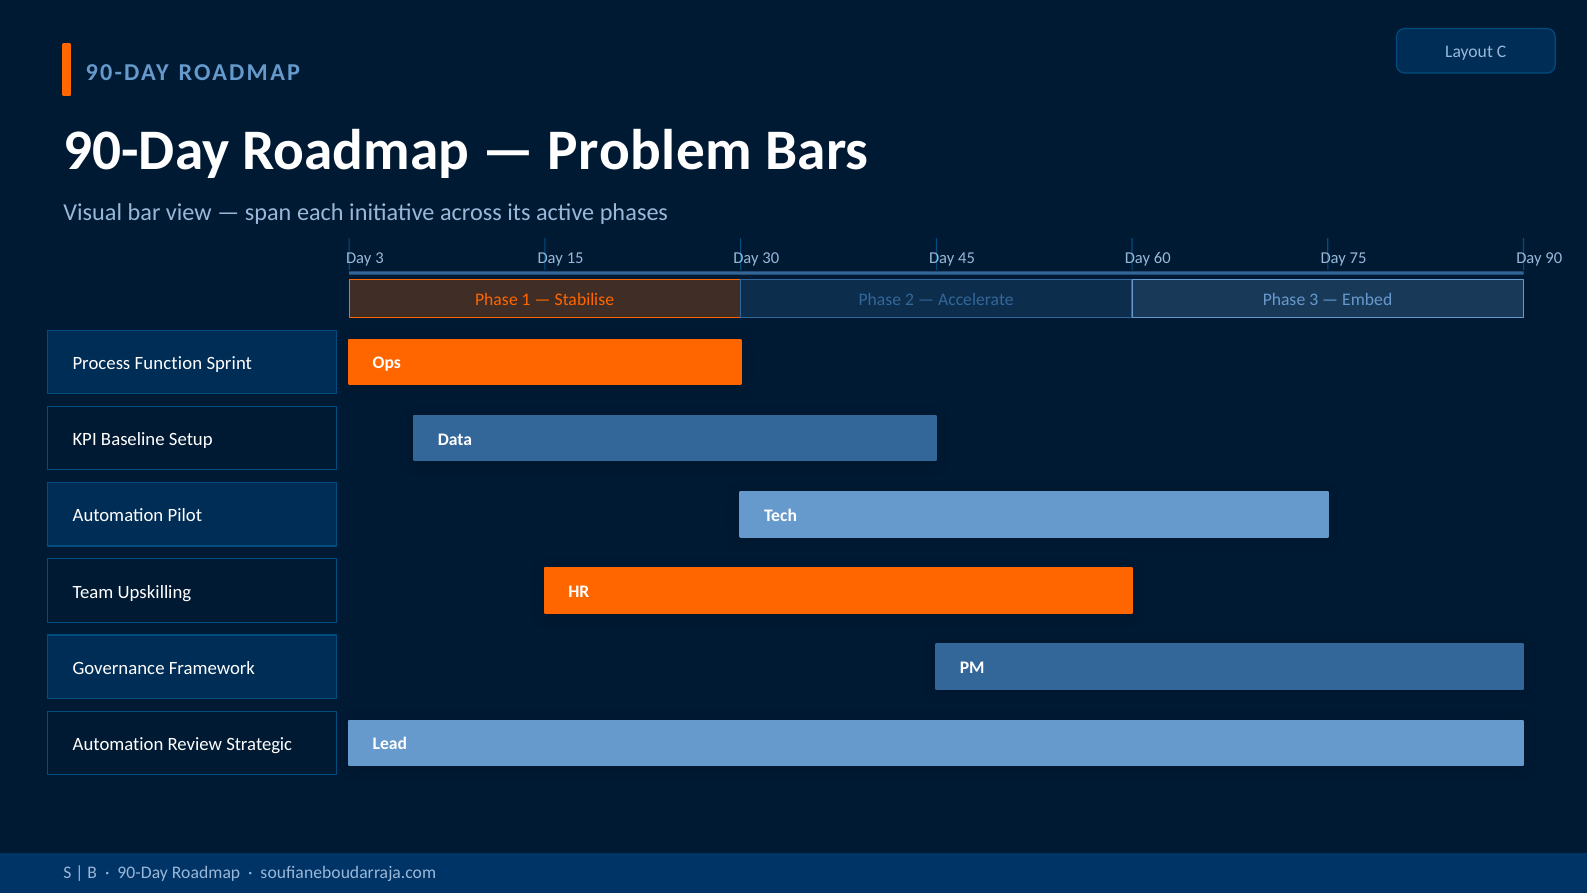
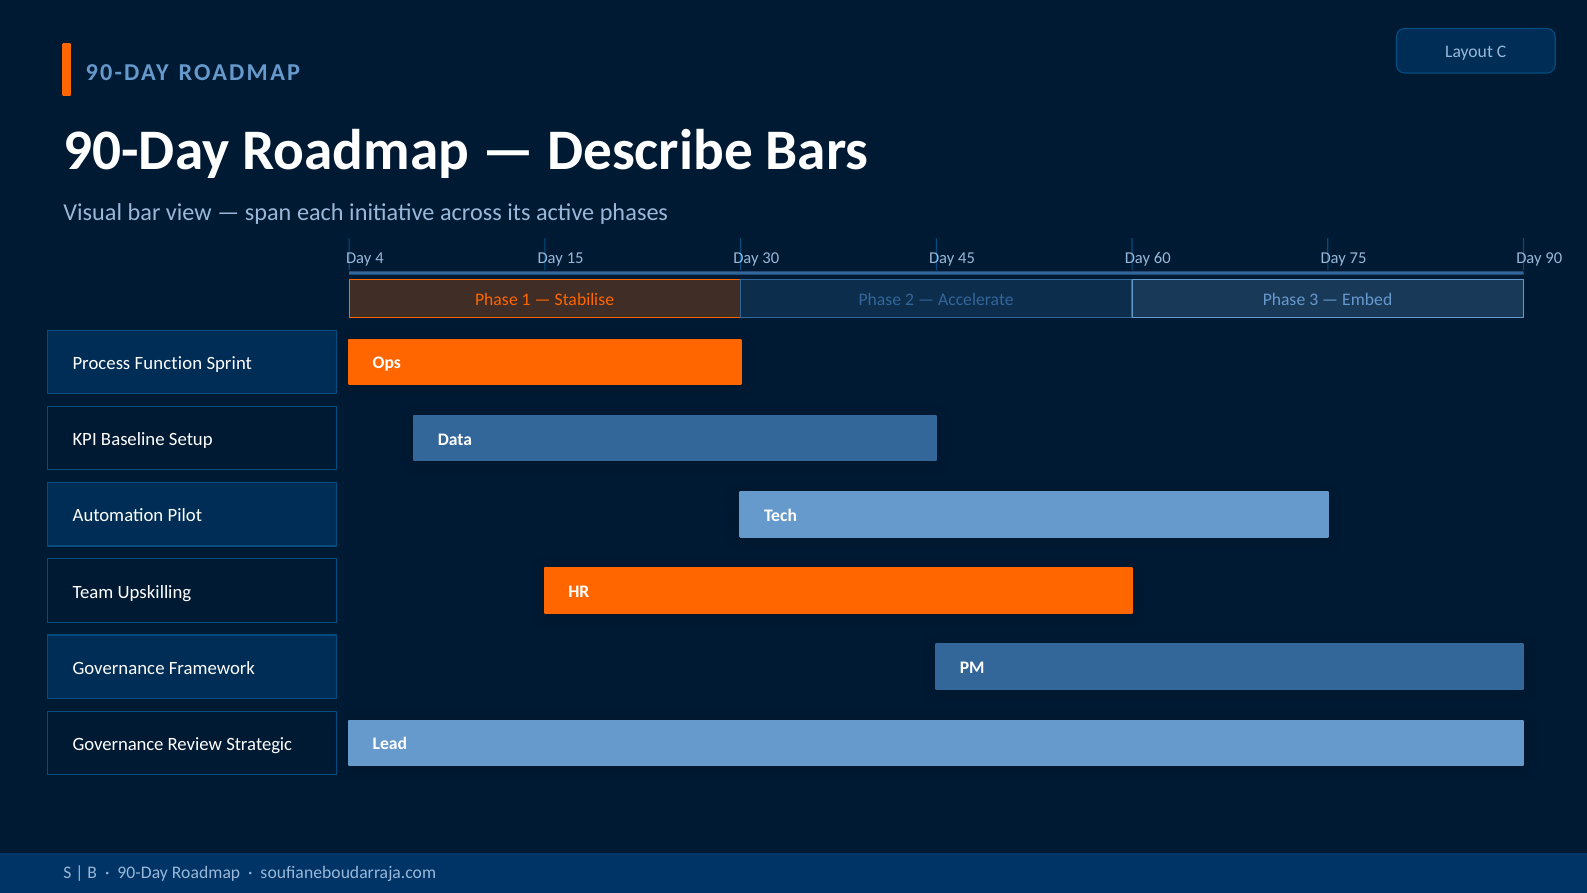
Problem: Problem -> Describe (650, 151)
Day 3: 3 -> 4 (379, 258)
Automation: Automation -> Governance (118, 744)
